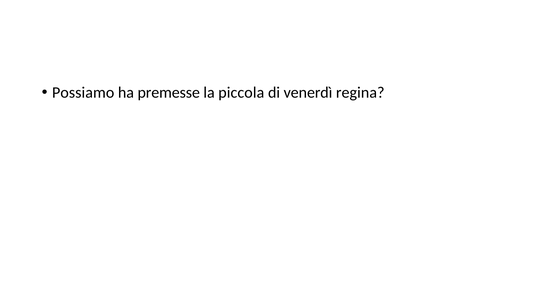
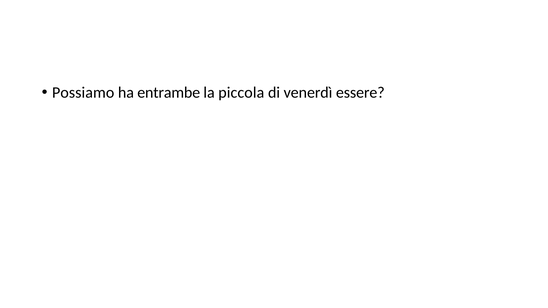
premesse: premesse -> entrambe (169, 93)
regina: regina -> essere (360, 93)
